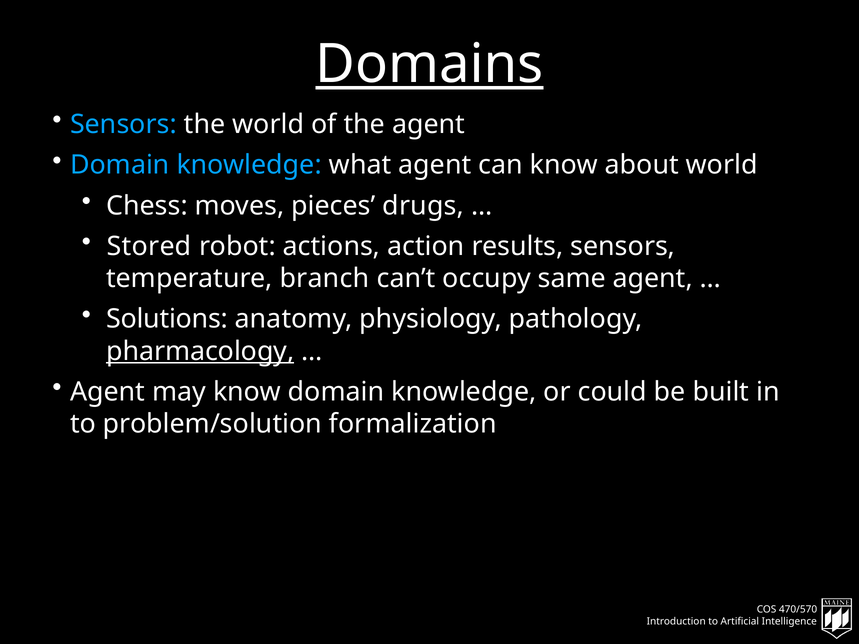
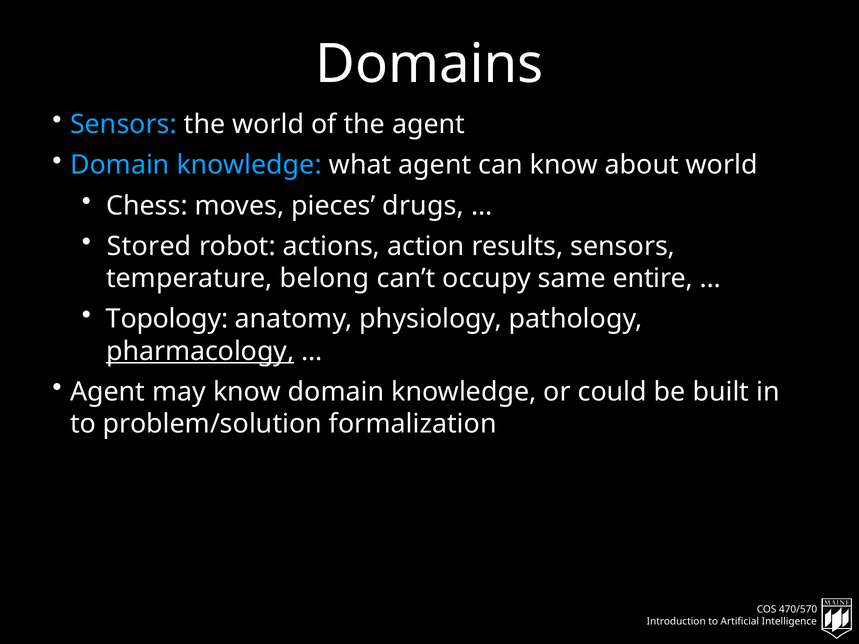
Domains underline: present -> none (429, 64)
branch: branch -> belong (325, 279)
same agent: agent -> entire (653, 279)
Solutions: Solutions -> Topology (167, 319)
